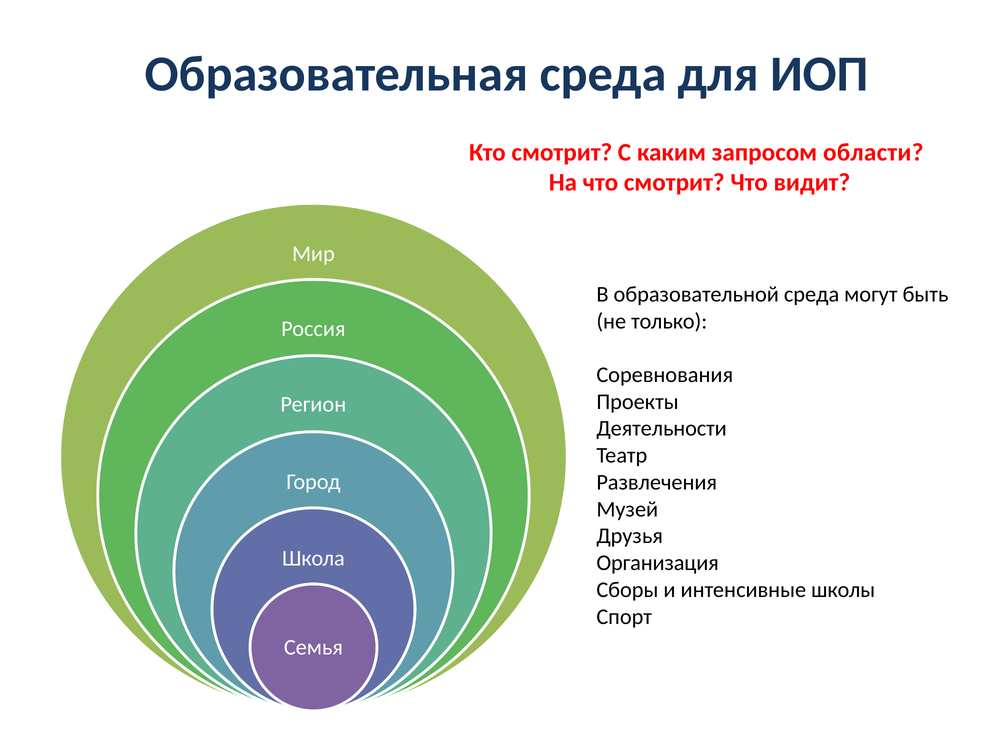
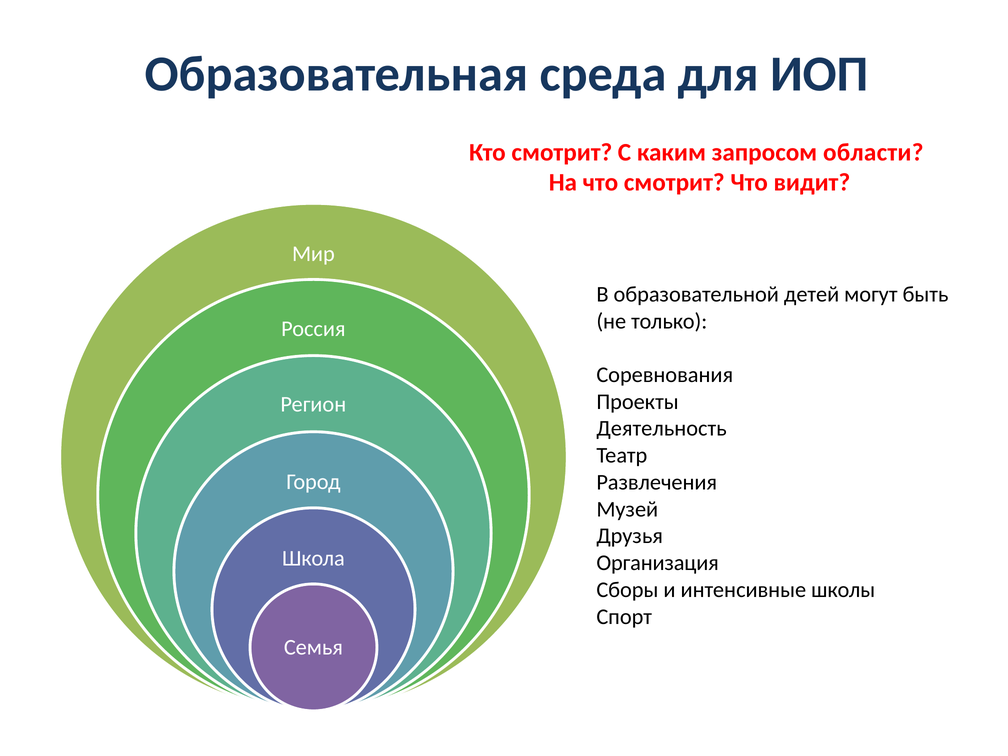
образовательной среда: среда -> детей (812, 294)
Деятельности: Деятельности -> Деятельность (662, 429)
